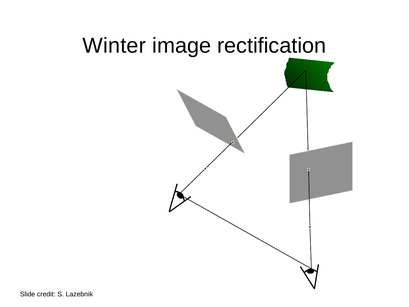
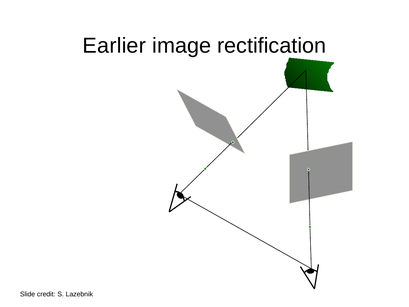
Winter: Winter -> Earlier (114, 46)
